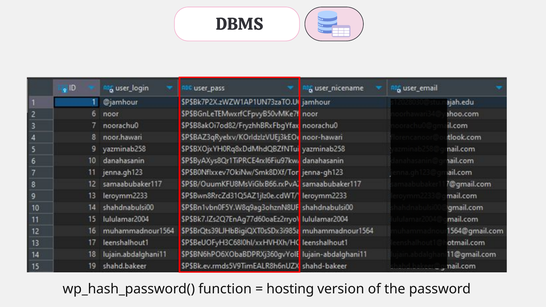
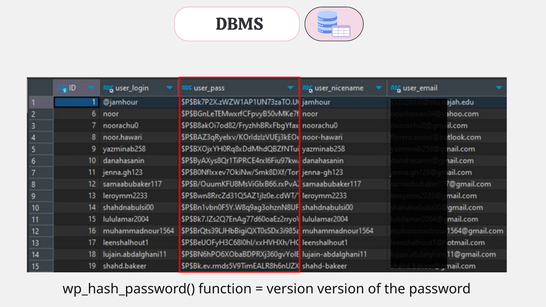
hosting: hosting -> version (290, 289)
